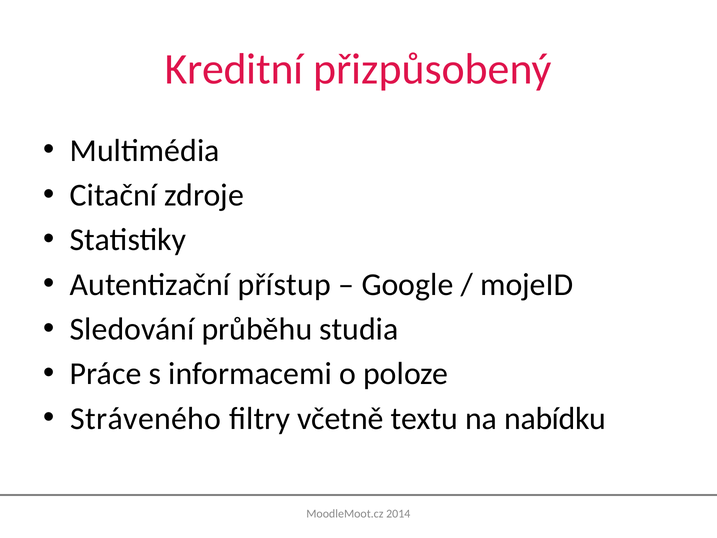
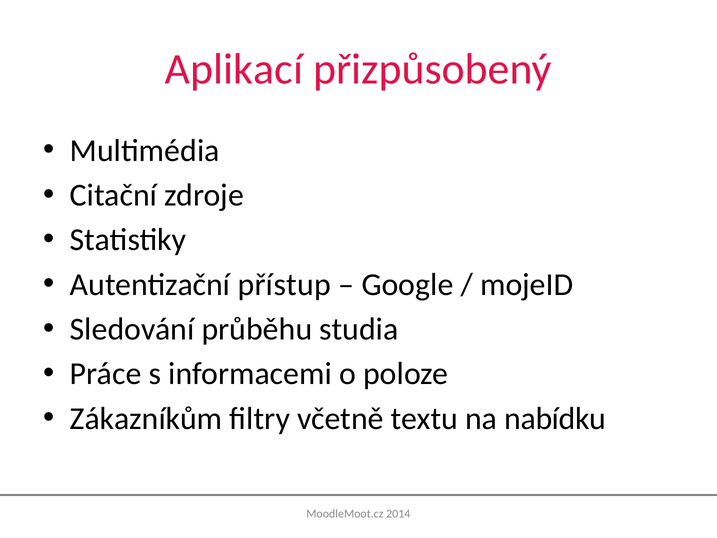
Kreditní: Kreditní -> Aplikací (234, 69)
Stráveného: Stráveného -> Zákazníkům (146, 418)
